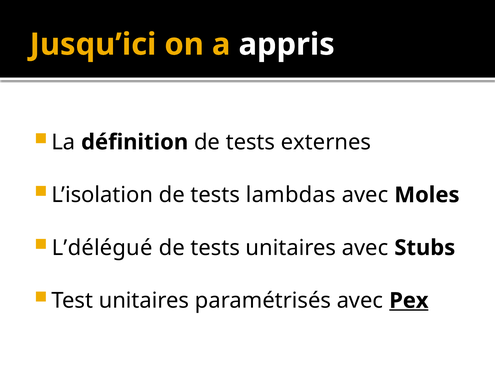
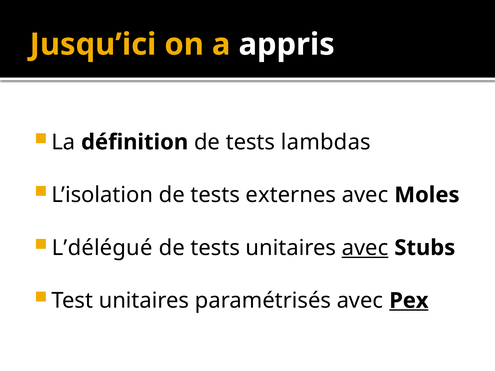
externes: externes -> lambdas (326, 142)
lambdas: lambdas -> externes (291, 195)
avec underline: none -> present (365, 248)
